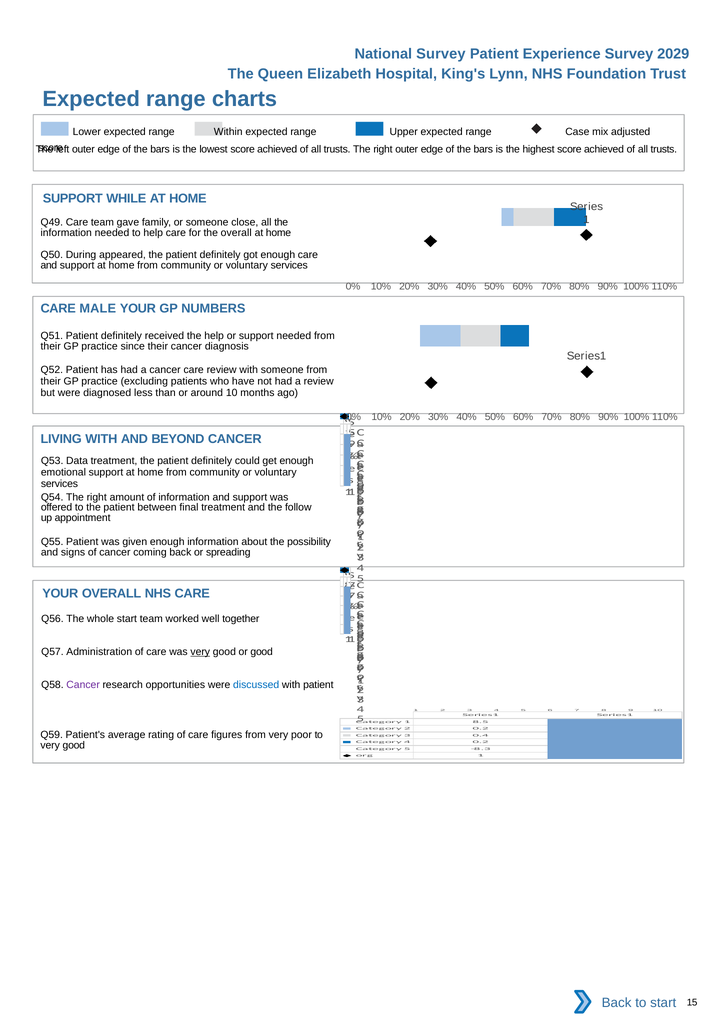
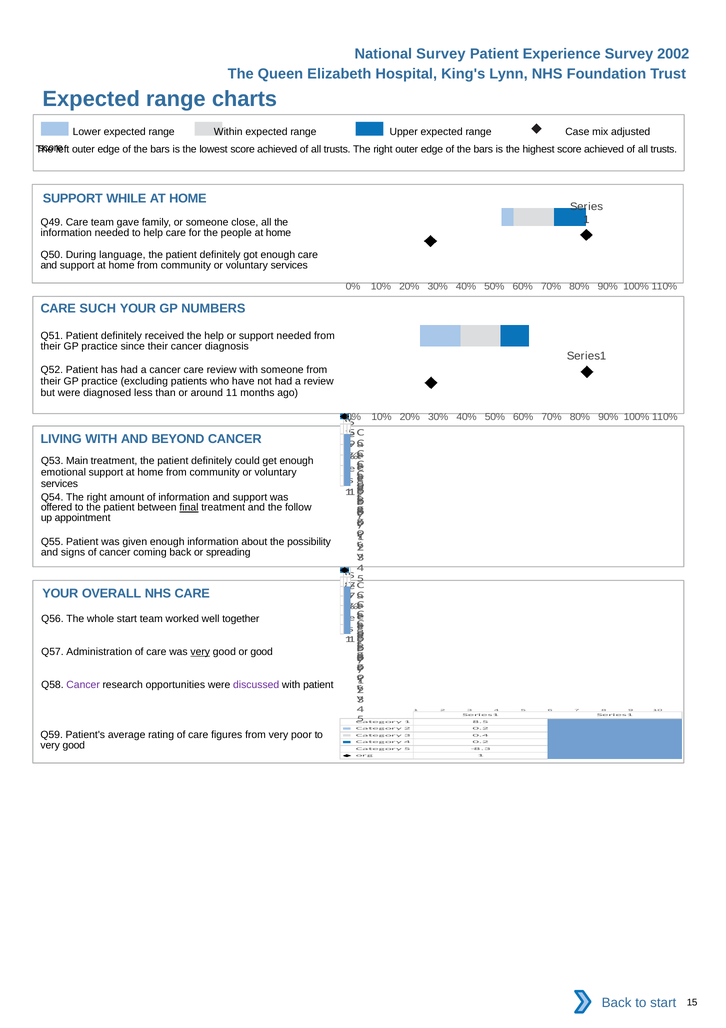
2029: 2029 -> 2002 (673, 54)
the overall: overall -> people (236, 232)
appeared: appeared -> language (122, 255)
MALE: MALE -> SUCH (98, 308)
around 10: 10 -> 11 (232, 393)
Data: Data -> Main (77, 461)
final underline: none -> present (189, 507)
discussed colour: blue -> purple (256, 684)
